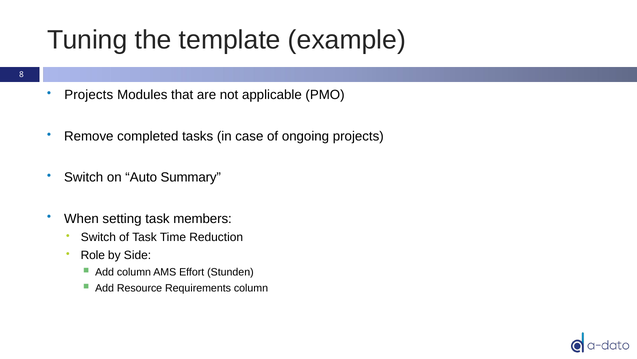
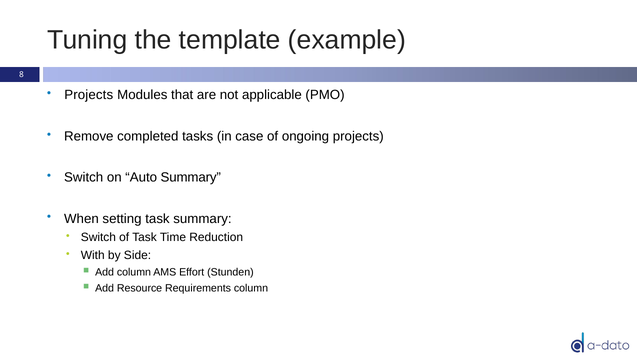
task members: members -> summary (202, 218)
Role: Role -> With (93, 255)
